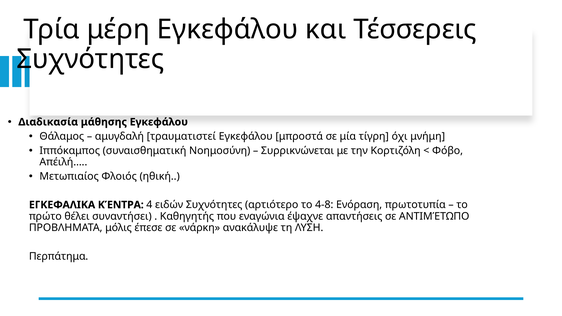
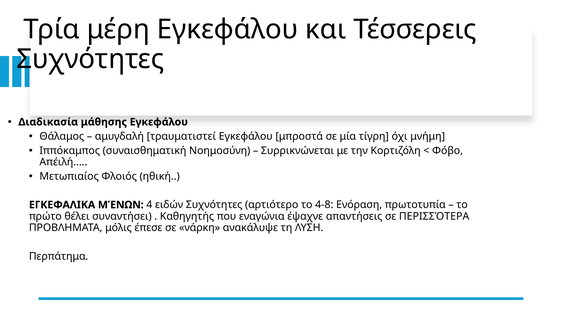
ΚΈΝΤΡΑ: ΚΈΝΤΡΑ -> ΜΈΝΩΝ (121, 205)
ΑΝΤΙΜΈΤΩΠΟ: ΑΝΤΙΜΈΤΩΠΟ -> ΠΕΡΙΣΣΌΤΕΡΑ (434, 216)
